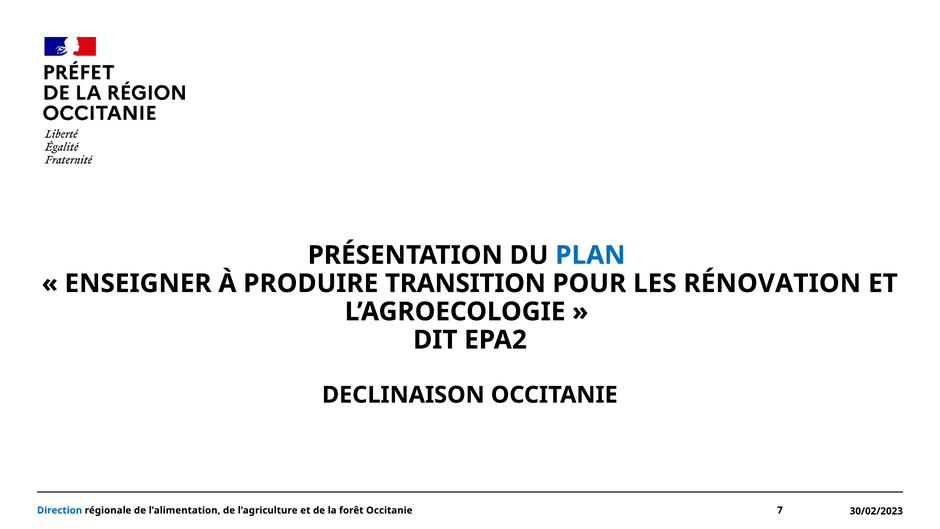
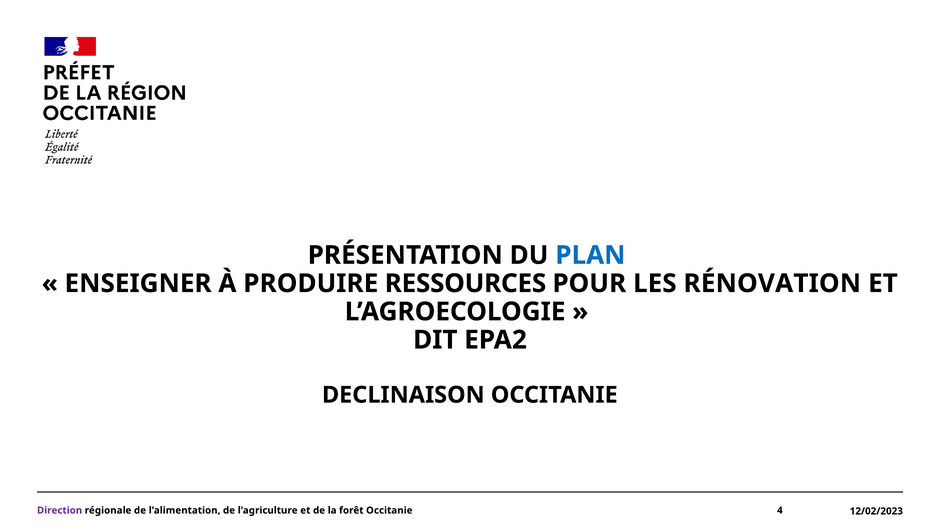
TRANSITION: TRANSITION -> RESSOURCES (465, 283)
Direction colour: blue -> purple (60, 510)
7: 7 -> 4 (780, 510)
30/02/2023: 30/02/2023 -> 12/02/2023 (876, 511)
